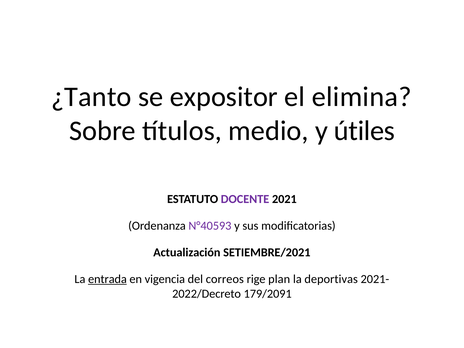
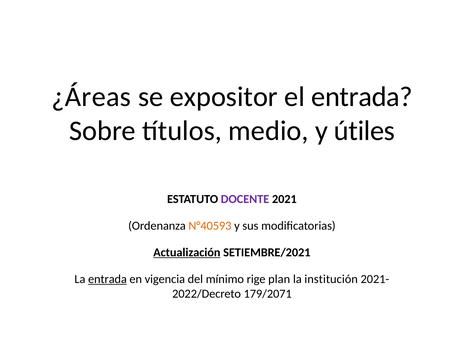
¿Tanto: ¿Tanto -> ¿Áreas (91, 97)
el elimina: elimina -> entrada (362, 97)
N°40593 colour: purple -> orange (210, 226)
Actualización underline: none -> present (187, 252)
correos: correos -> mínimo (225, 279)
deportivas: deportivas -> institución (331, 279)
179/2091: 179/2091 -> 179/2071 (268, 294)
